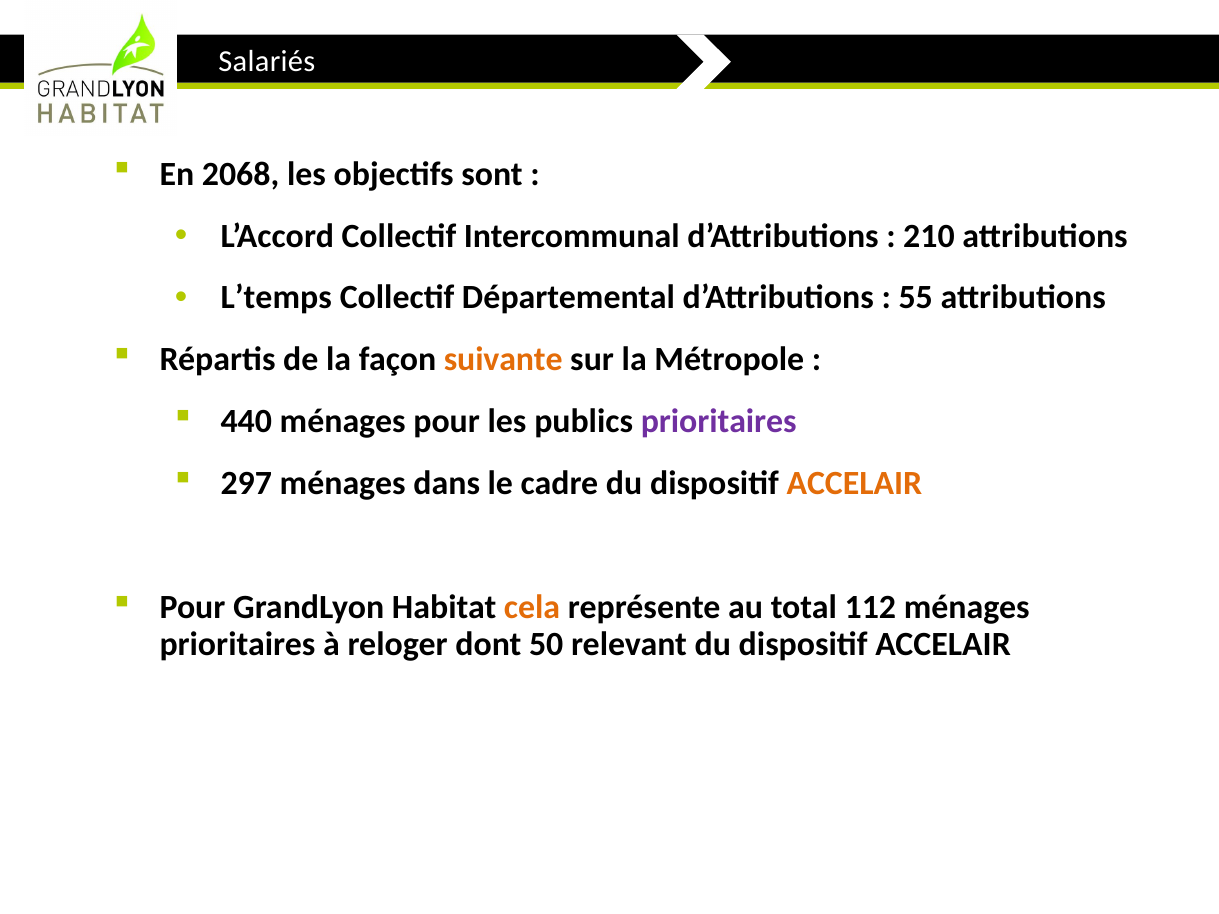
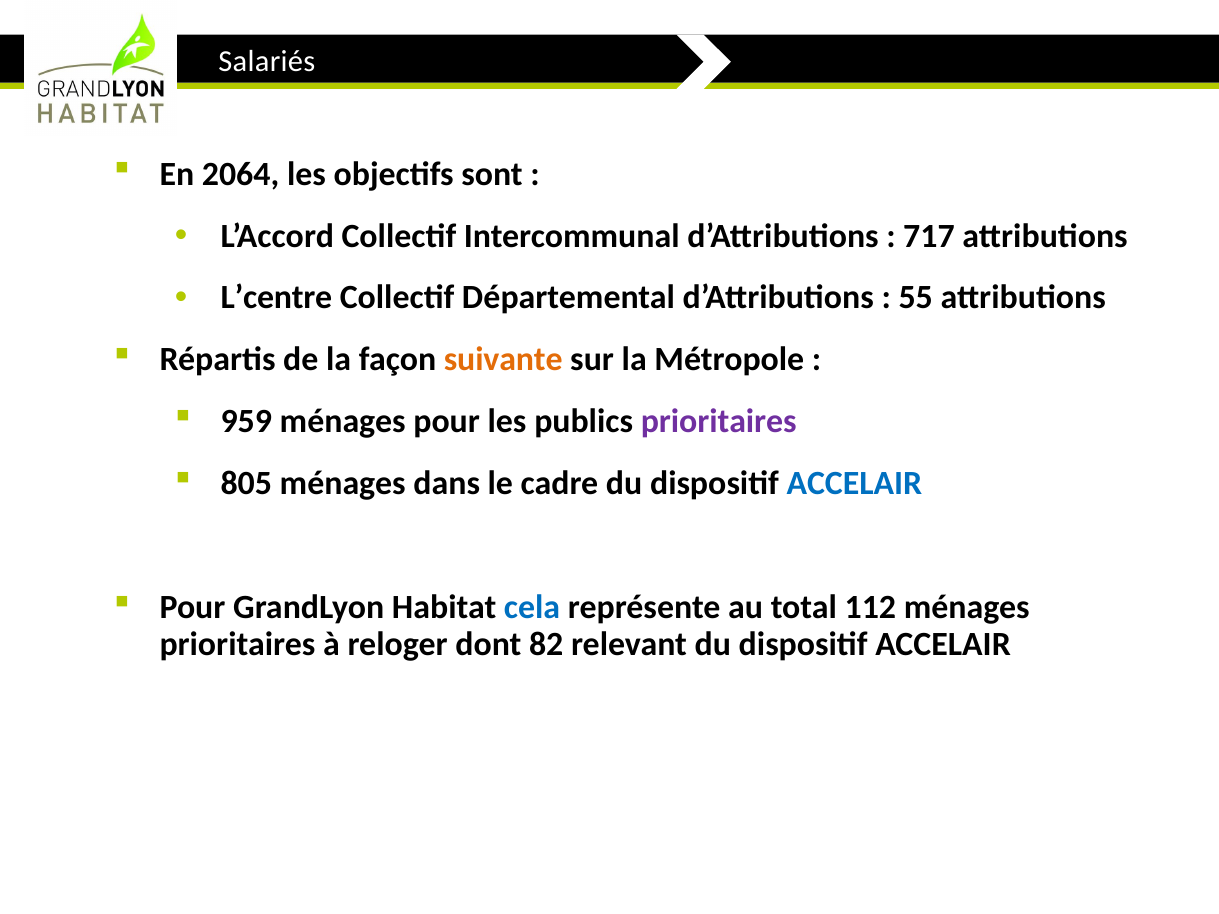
2068: 2068 -> 2064 (241, 174)
210: 210 -> 717 (929, 236)
L’temps: L’temps -> L’centre (276, 298)
440: 440 -> 959 (246, 422)
297: 297 -> 805 (246, 484)
ACCELAIR colour: orange -> blue (854, 484)
cela colour: orange -> blue (532, 608)
50: 50 -> 82 (546, 644)
